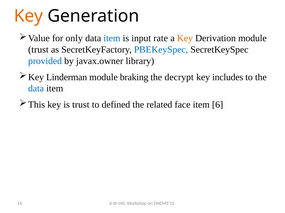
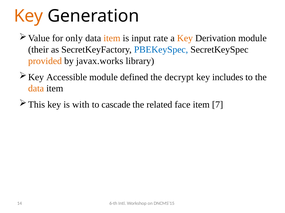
item colour: blue -> orange (112, 38)
trust: trust -> their (38, 50)
provided colour: blue -> orange (45, 61)
javax.owner: javax.owner -> javax.works (100, 61)
Linderman: Linderman -> Accessible (67, 77)
braking: braking -> defined (134, 77)
data colour: blue -> orange (36, 89)
is trust: trust -> with (81, 105)
defined: defined -> cascade (116, 105)
6: 6 -> 7 (218, 105)
